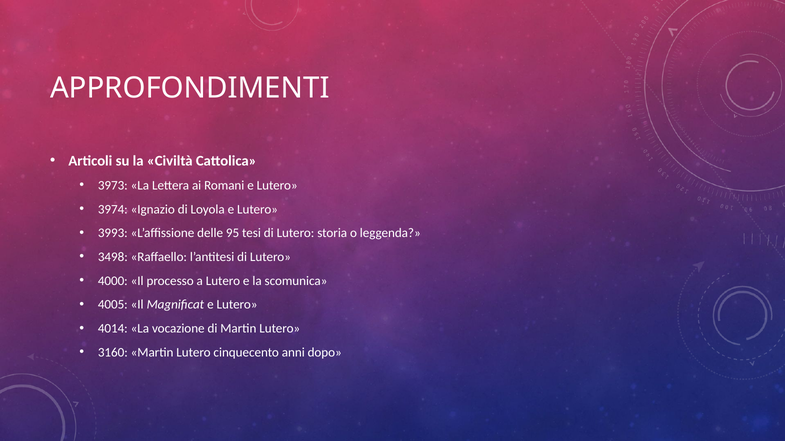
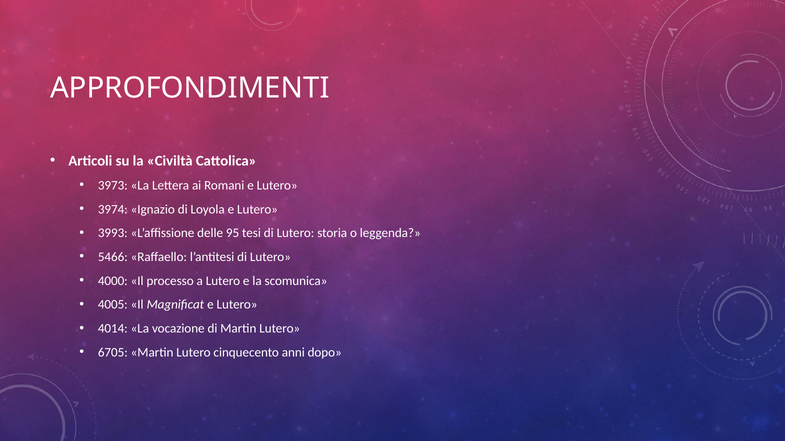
3498: 3498 -> 5466 (113, 257)
3160: 3160 -> 6705 (113, 353)
